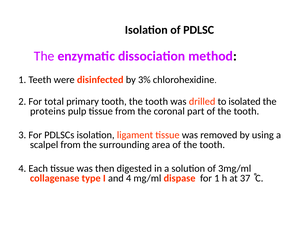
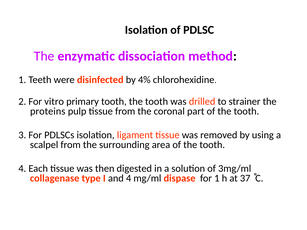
3%: 3% -> 4% (144, 80)
total: total -> vitro (54, 102)
isolated: isolated -> strainer (245, 102)
